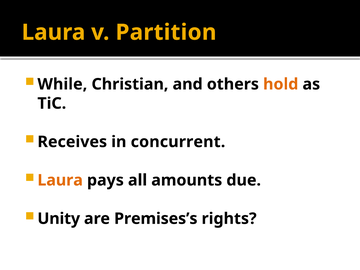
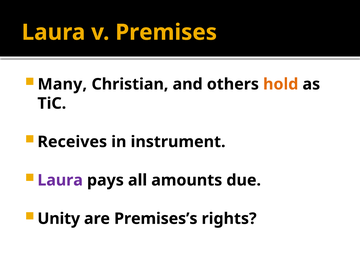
Partition: Partition -> Premises (166, 32)
While: While -> Many (62, 84)
concurrent: concurrent -> instrument (178, 142)
Laura colour: orange -> purple (60, 180)
